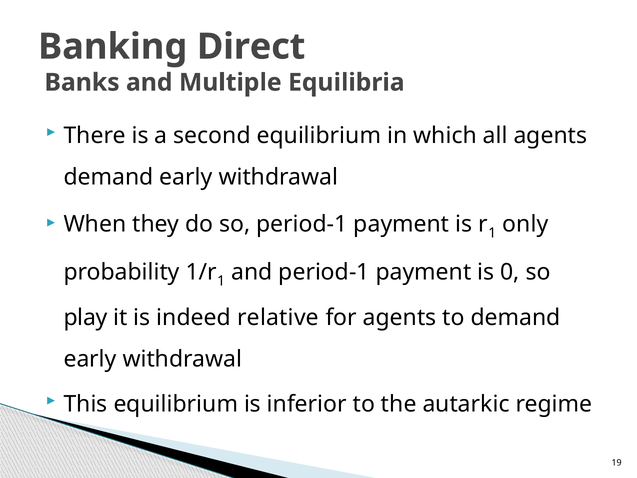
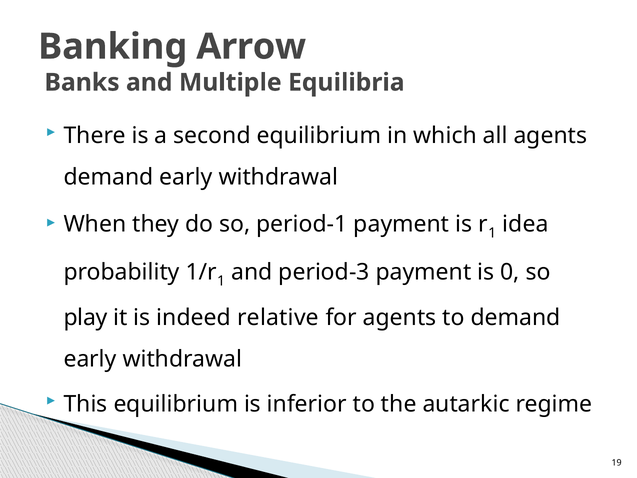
Direct: Direct -> Arrow (251, 47)
only: only -> idea (525, 224)
and period-1: period-1 -> period-3 (324, 272)
